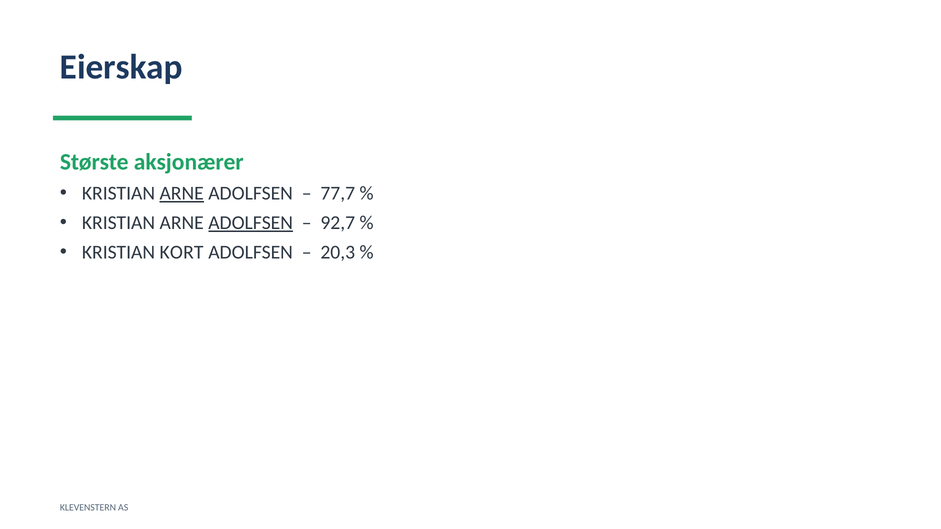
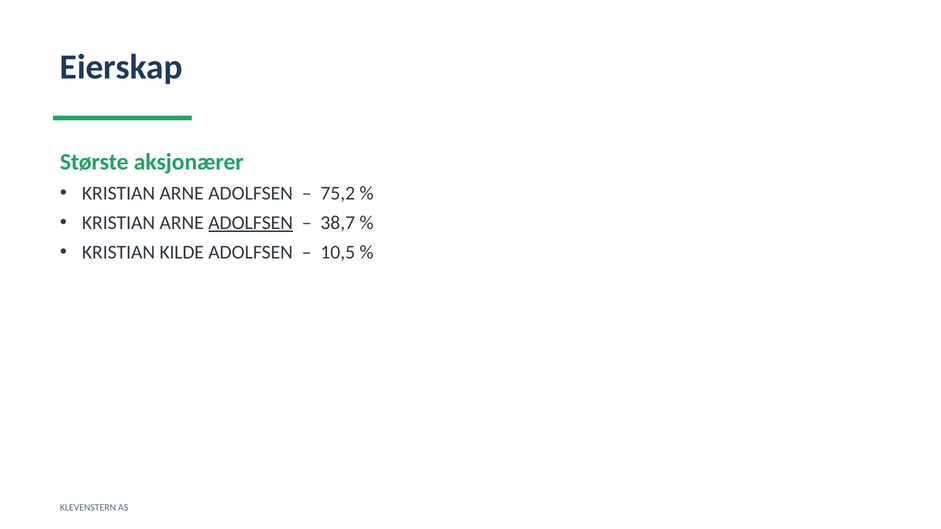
ARNE underline: present -> none (182, 193)
77,7: 77,7 -> 75,2 (338, 193)
92,7: 92,7 -> 38,7 (338, 223)
KORT: KORT -> KILDE (182, 252)
20,3: 20,3 -> 10,5 (338, 252)
